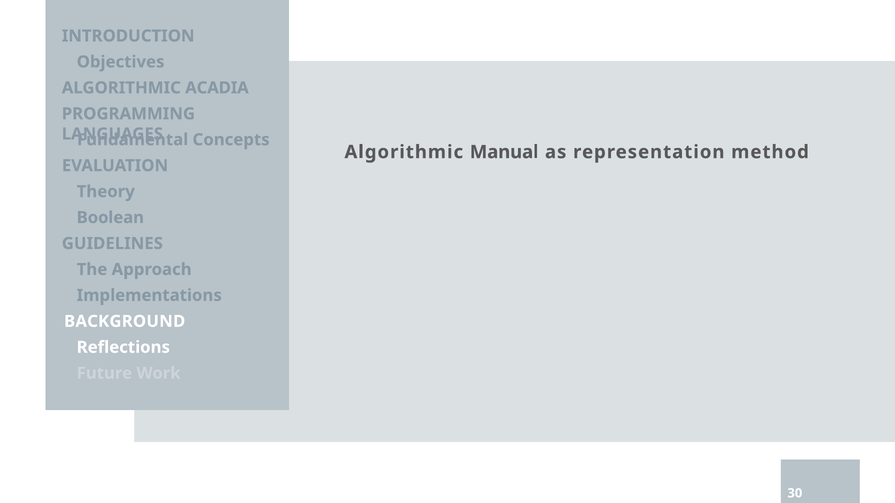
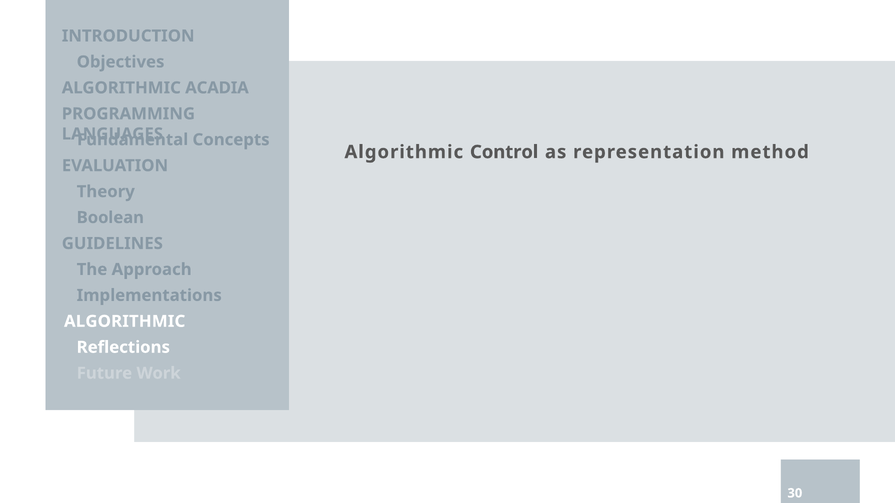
Manual: Manual -> Control (504, 152)
BACKGROUND: BACKGROUND -> ALGORITHMIC (125, 322)
